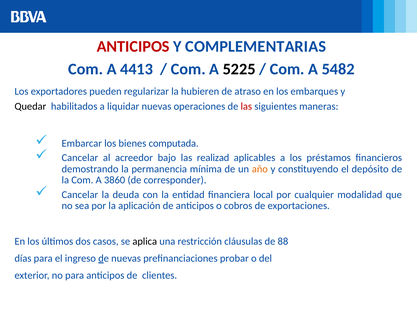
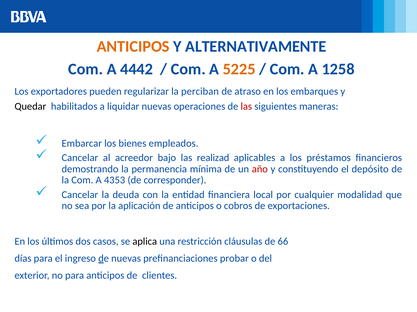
ANTICIPOS colour: red -> orange (133, 47)
COMPLEMENTARIAS: COMPLEMENTARIAS -> ALTERNATIVAMENTE (256, 47)
4413: 4413 -> 4442 (137, 69)
5225 colour: black -> orange (239, 69)
5482: 5482 -> 1258 (338, 69)
hubieren: hubieren -> perciban (200, 92)
computada: computada -> empleados (174, 144)
año colour: orange -> red (260, 169)
3860: 3860 -> 4353 (115, 181)
88: 88 -> 66 (283, 242)
